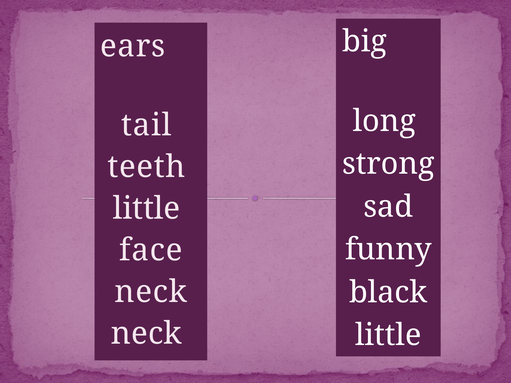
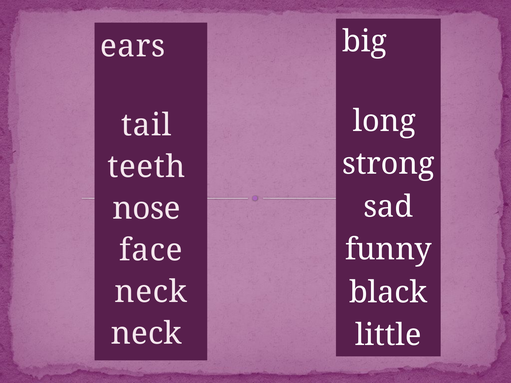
little: little -> nose (147, 209)
